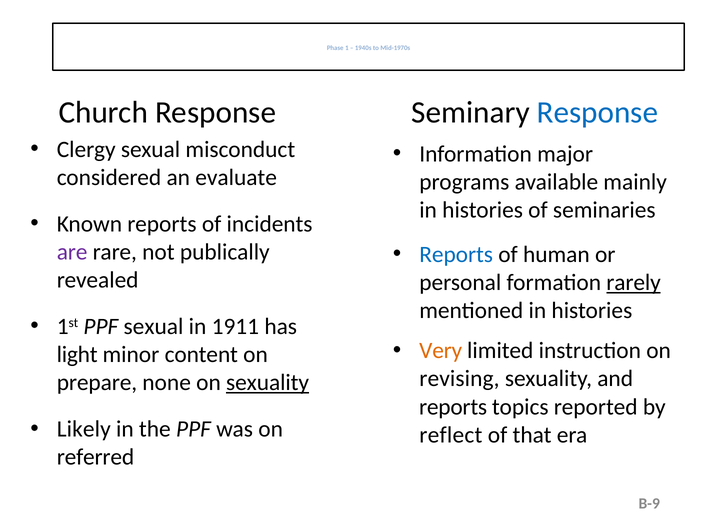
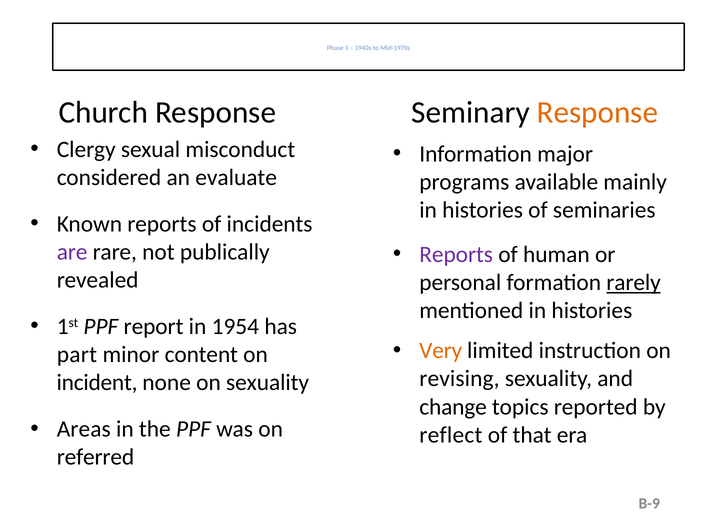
Response colour: blue -> orange (597, 112)
Reports colour: blue -> purple (456, 254)
PPF sexual: sexual -> report (154, 326)
1911: 1911 -> 1954 (235, 326)
light: light -> part (77, 354)
prepare: prepare -> incident (97, 382)
sexuality underline: present -> none (268, 382)
reports: reports -> change (453, 406)
Likely: Likely -> Areas (84, 429)
